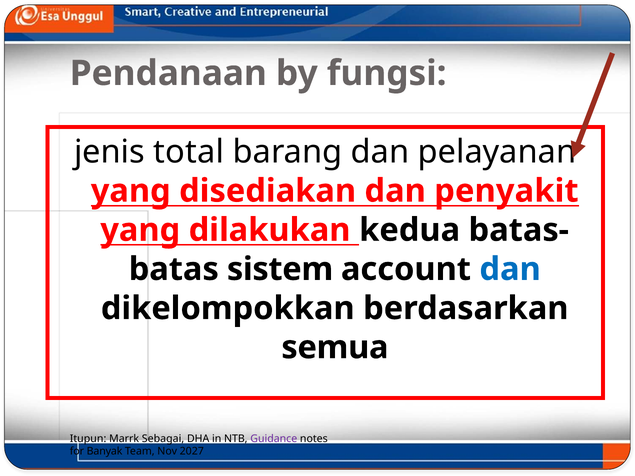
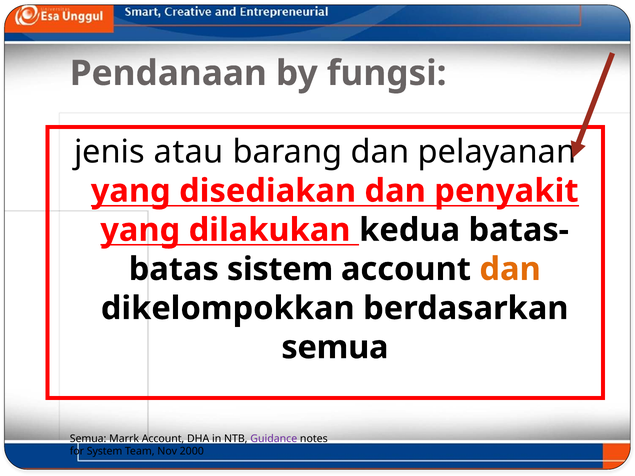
total: total -> atau (189, 152)
dan colour: blue -> orange (510, 269)
Itupun: Itupun -> Semua (88, 439)
Marrk Sebagai: Sebagai -> Account (163, 439)
Banyak: Banyak -> System (105, 452)
2027: 2027 -> 2000 (192, 452)
